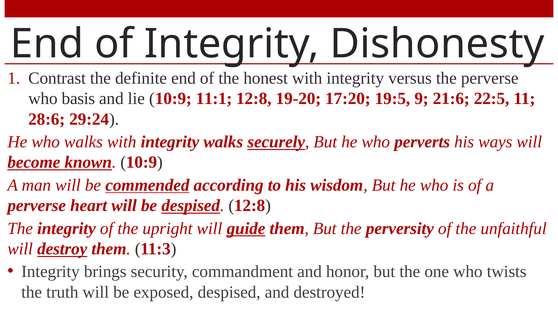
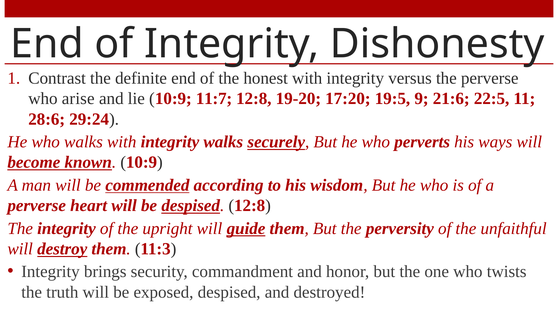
basis: basis -> arise (78, 99)
11:1: 11:1 -> 11:7 (214, 99)
